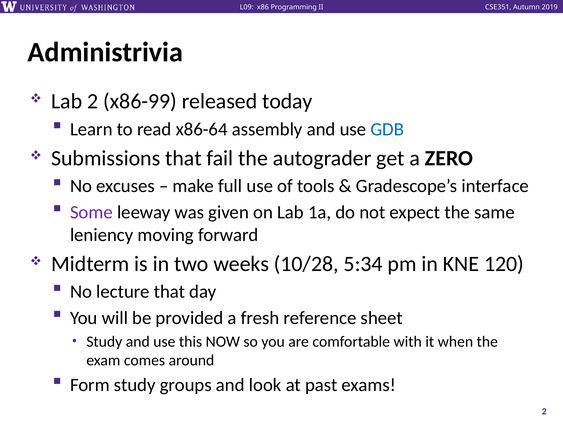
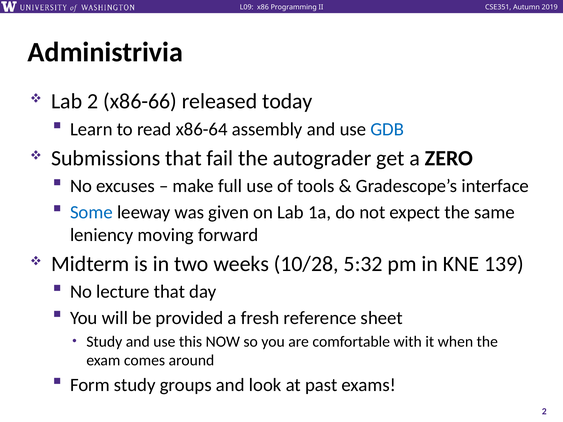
x86-99: x86-99 -> x86-66 (140, 101)
Some colour: purple -> blue (91, 213)
5:34: 5:34 -> 5:32 (363, 264)
120: 120 -> 139 (504, 264)
